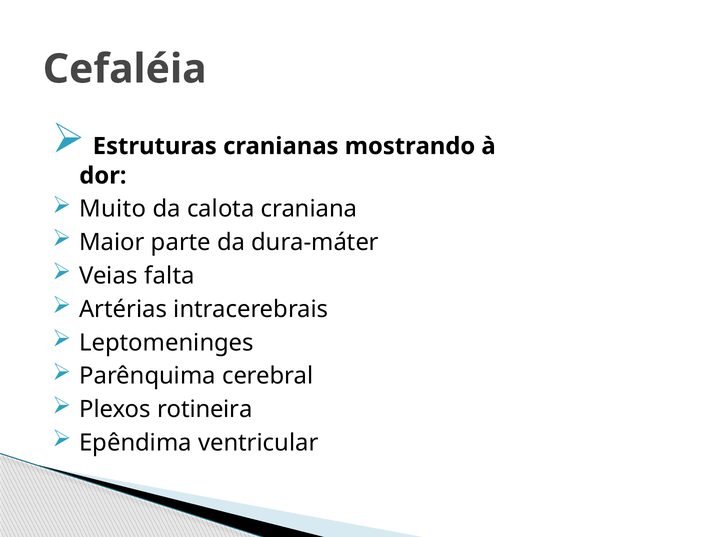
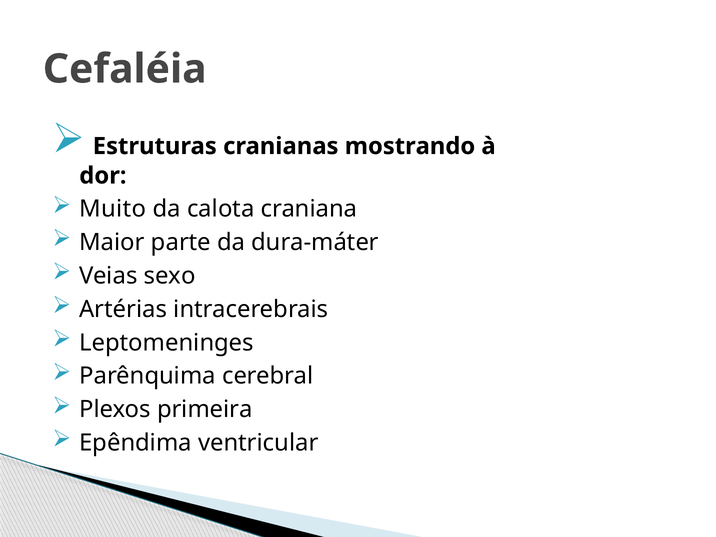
falta: falta -> sexo (170, 276)
rotineira: rotineira -> primeira (205, 410)
